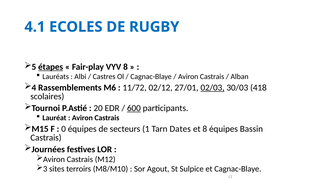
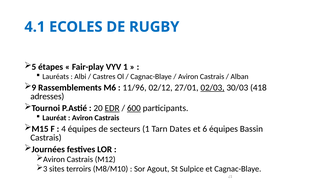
étapes underline: present -> none (51, 67)
VYV 8: 8 -> 1 (126, 67)
4: 4 -> 9 (34, 88)
11/72: 11/72 -> 11/96 (135, 88)
scolaires: scolaires -> adresses (47, 96)
EDR underline: none -> present (112, 108)
0: 0 -> 4 (64, 129)
et 8: 8 -> 6 (205, 129)
